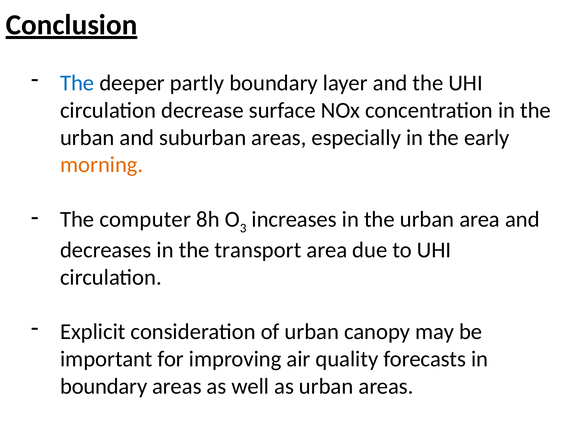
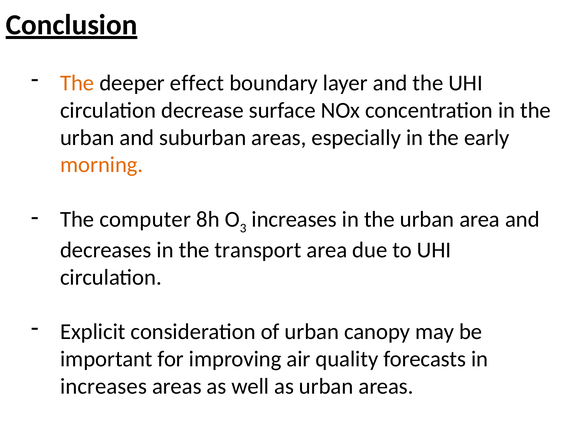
The colour: blue -> orange (77, 83)
partly: partly -> effect (197, 83)
boundary: boundary -> increases (104, 386)
